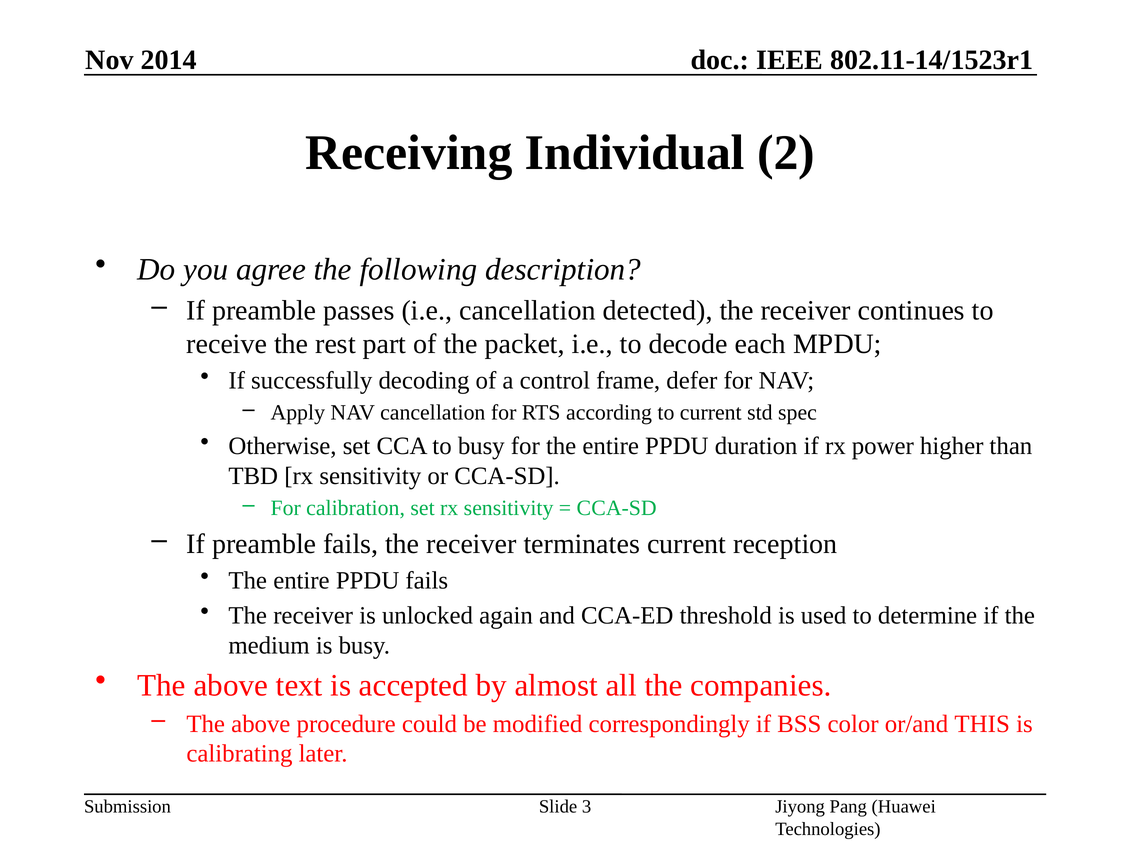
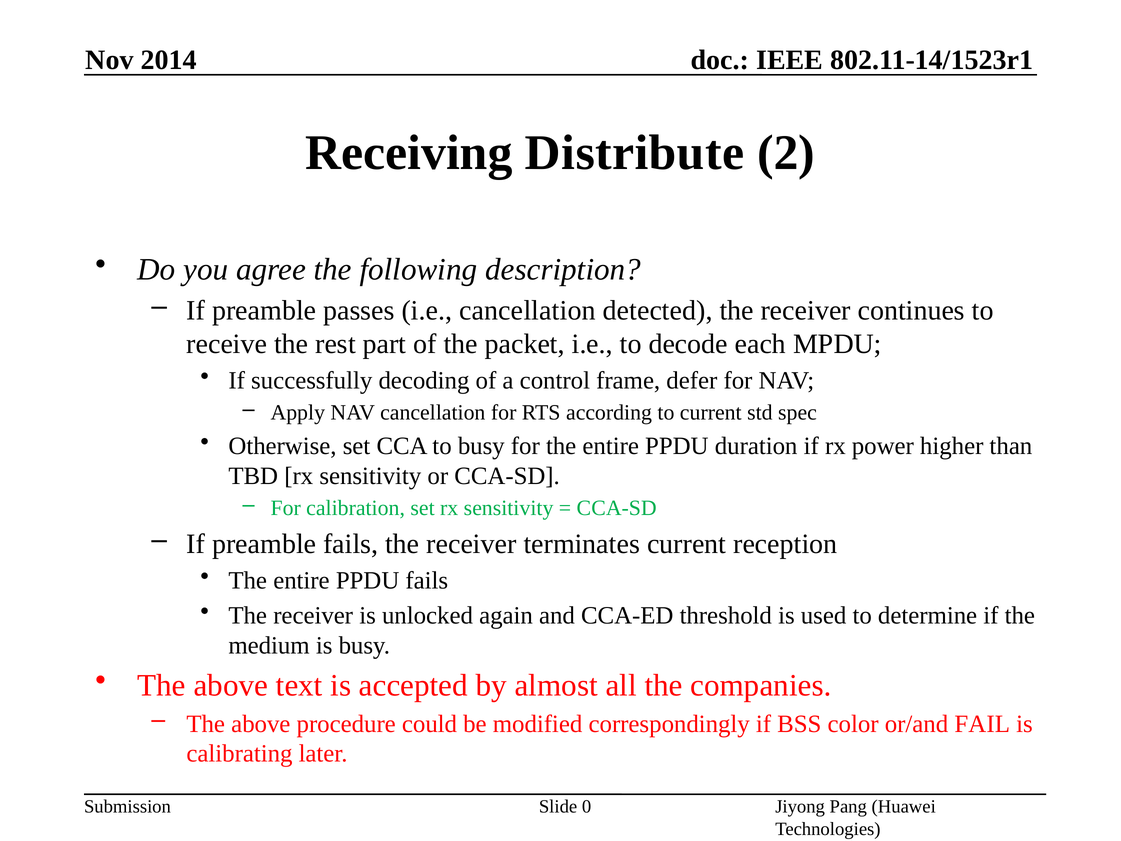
Individual: Individual -> Distribute (635, 153)
THIS: THIS -> FAIL (982, 724)
3: 3 -> 0 (587, 806)
